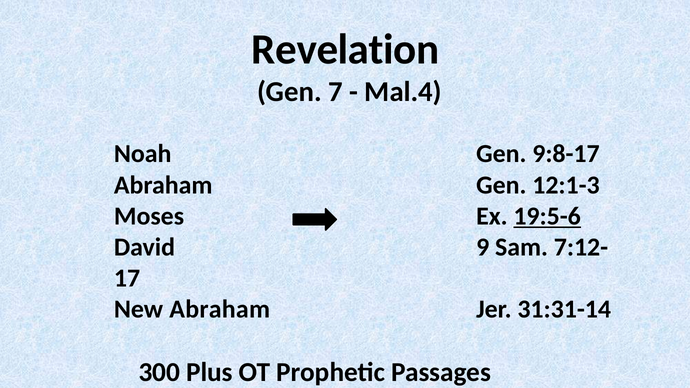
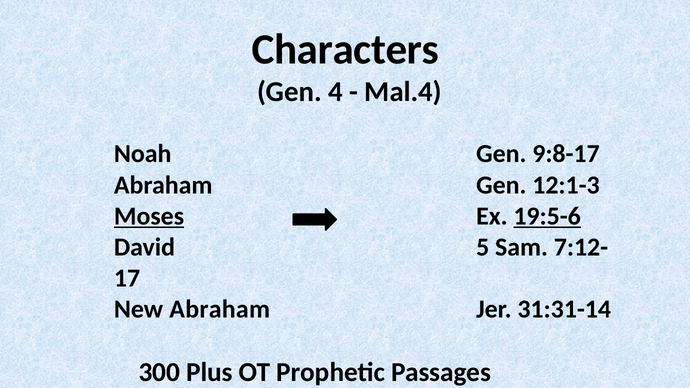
Revelation: Revelation -> Characters (345, 50)
7: 7 -> 4 (335, 92)
Moses underline: none -> present (149, 216)
9: 9 -> 5 (483, 247)
